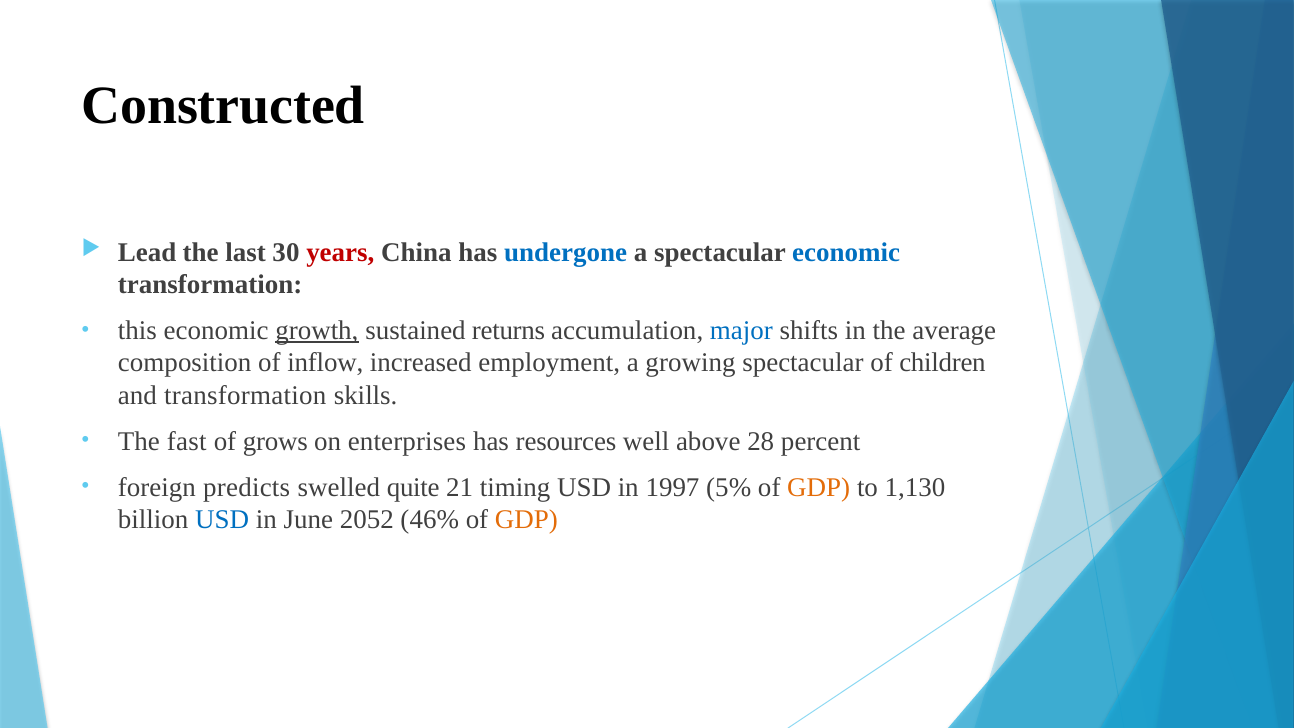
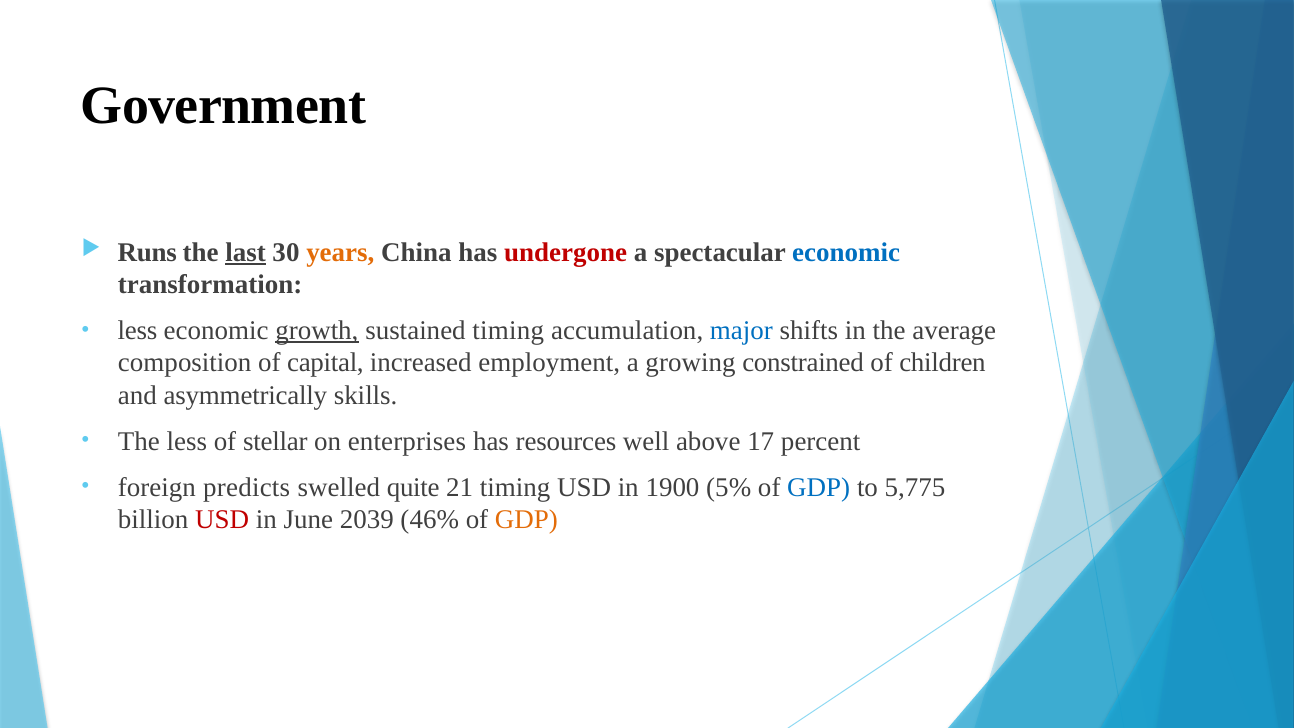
Constructed: Constructed -> Government (223, 106)
Lead: Lead -> Runs (147, 252)
last underline: none -> present (246, 252)
years colour: red -> orange (340, 252)
undergone colour: blue -> red (566, 252)
this: this -> less (138, 331)
sustained returns: returns -> timing (508, 331)
inflow: inflow -> capital (325, 363)
growing spectacular: spectacular -> constrained (803, 363)
and transformation: transformation -> asymmetrically (245, 395)
The fast: fast -> less (187, 441)
grows: grows -> stellar (275, 441)
28: 28 -> 17 (761, 441)
1997: 1997 -> 1900 (673, 487)
GDP colour: orange -> blue (819, 487)
1,130: 1,130 -> 5,775 (915, 487)
USD colour: blue -> red (222, 520)
2052: 2052 -> 2039 (367, 520)
